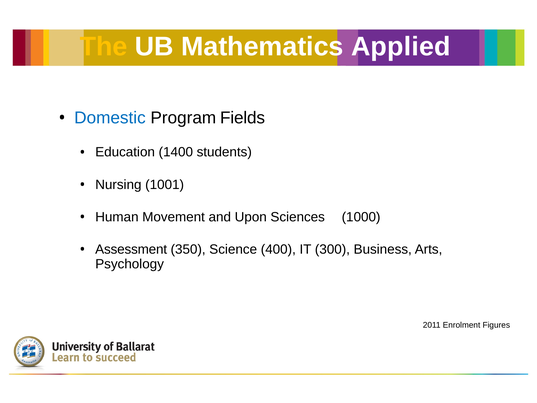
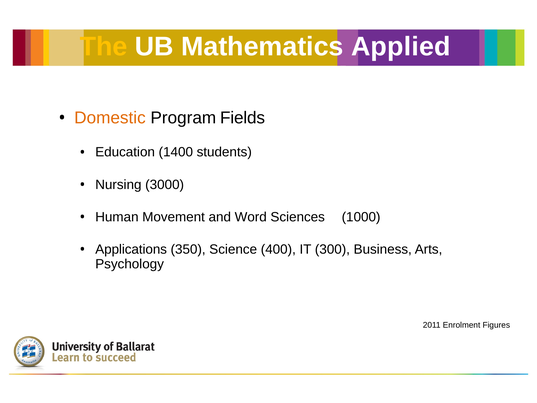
Domestic colour: blue -> orange (110, 118)
1001: 1001 -> 3000 (165, 184)
Upon: Upon -> Word (251, 217)
Assessment: Assessment -> Applications (131, 249)
